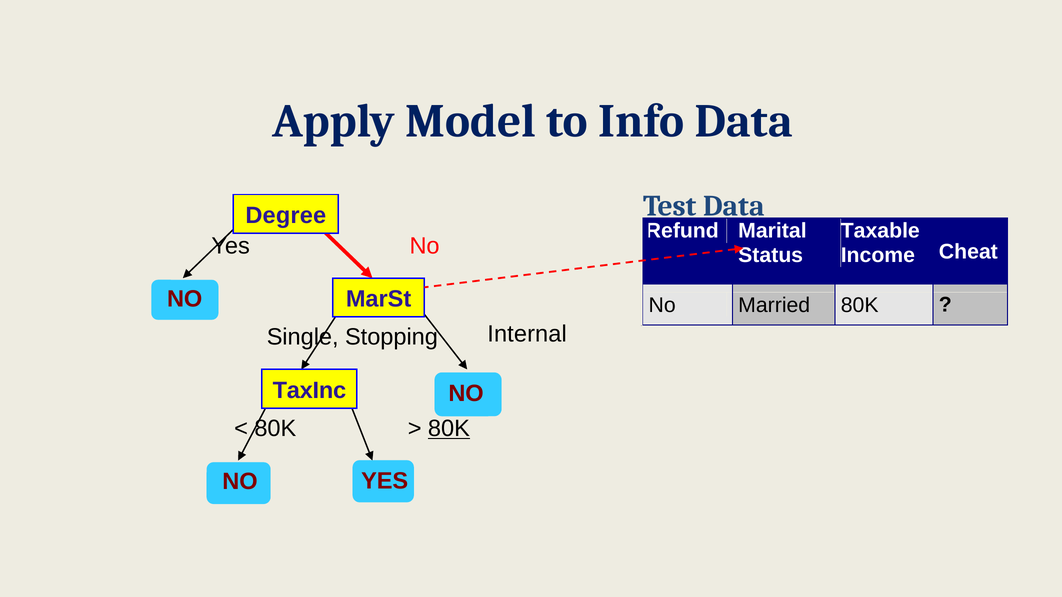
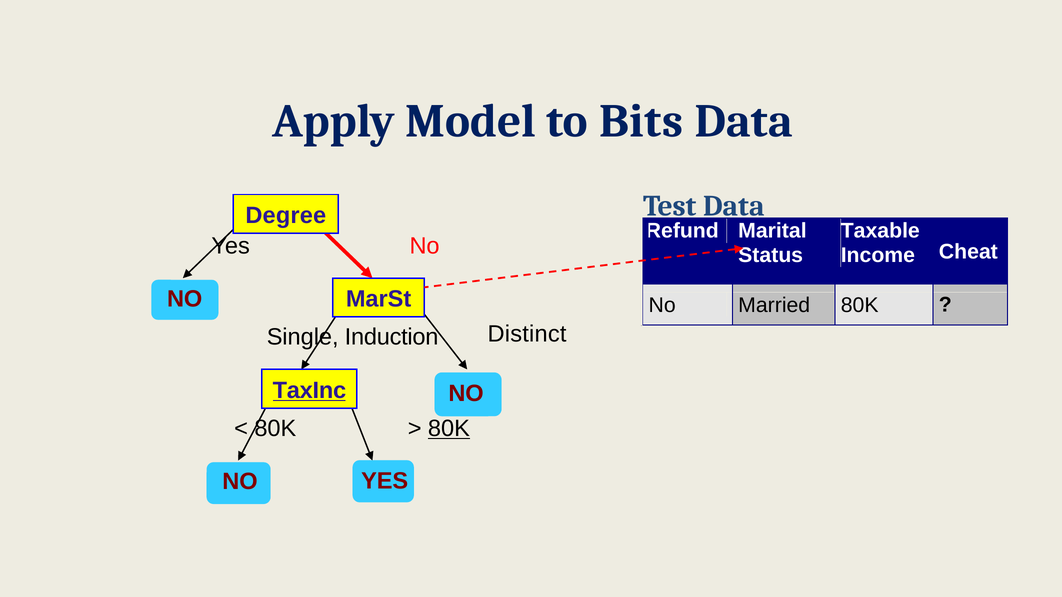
Info: Info -> Bits (641, 121)
Internal: Internal -> Distinct (527, 334)
Stopping: Stopping -> Induction (392, 337)
TaxInc underline: none -> present (309, 391)
